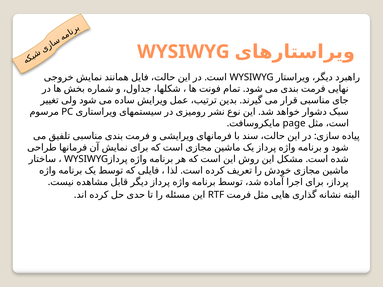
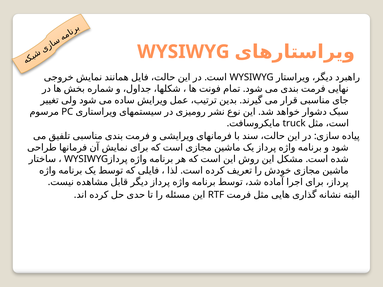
page: page -> truck (294, 123)
